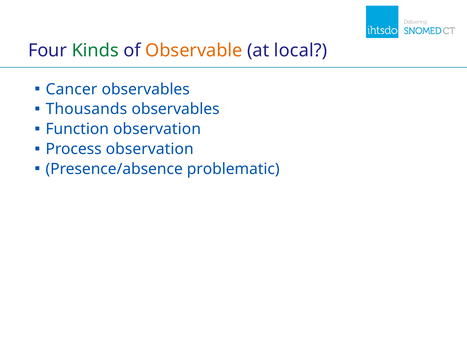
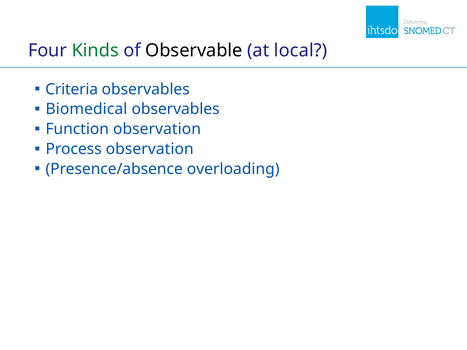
Observable colour: orange -> black (194, 51)
Cancer: Cancer -> Criteria (72, 89)
Thousands: Thousands -> Biomedical (86, 109)
problematic: problematic -> overloading (233, 169)
